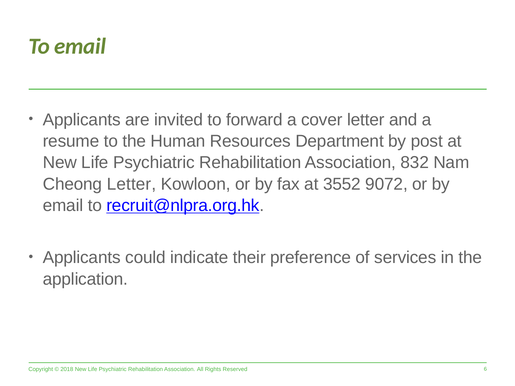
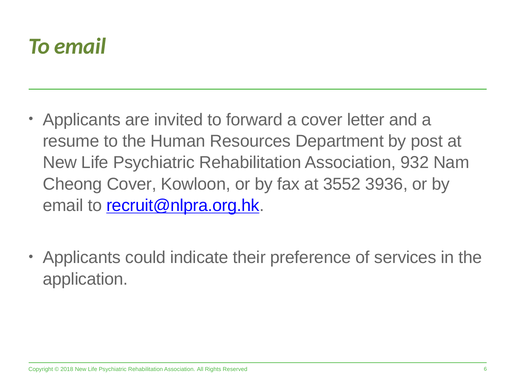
832: 832 -> 932 (415, 163)
Cheong Letter: Letter -> Cover (132, 184)
9072: 9072 -> 3936 (387, 184)
